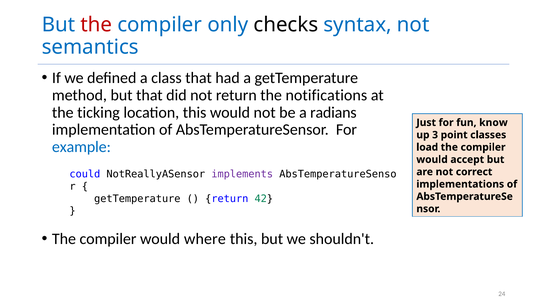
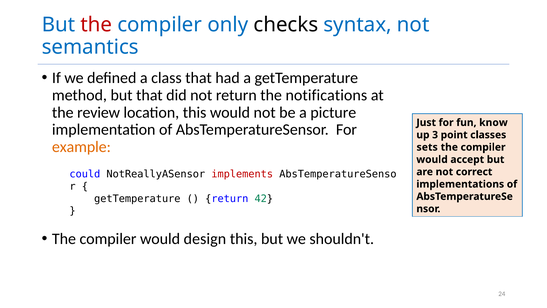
ticking: ticking -> review (99, 112)
radians: radians -> picture (333, 112)
example colour: blue -> orange (81, 147)
load: load -> sets (427, 147)
implements colour: purple -> red (242, 174)
where: where -> design (205, 239)
